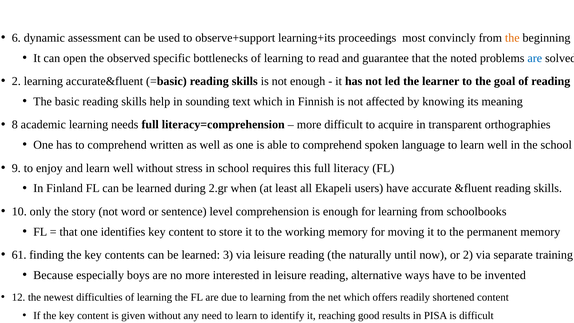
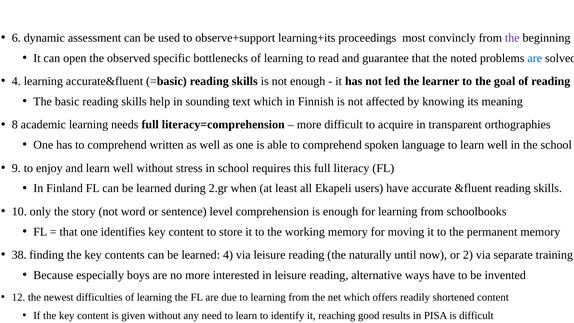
the colour: orange -> purple (512, 38)
2: 2 -> 4 (16, 81)
61: 61 -> 38 (19, 255)
learned 3: 3 -> 4 (228, 255)
